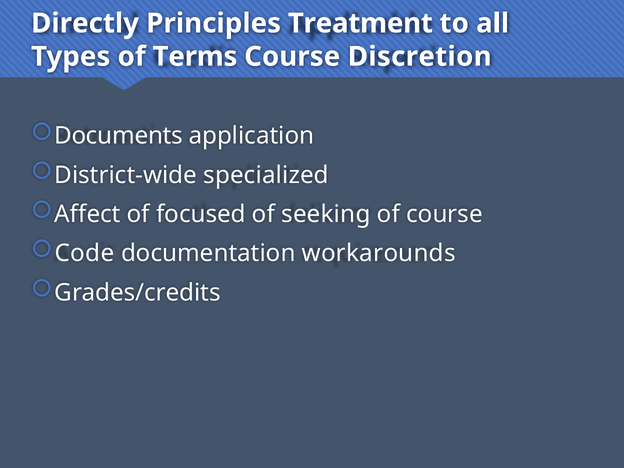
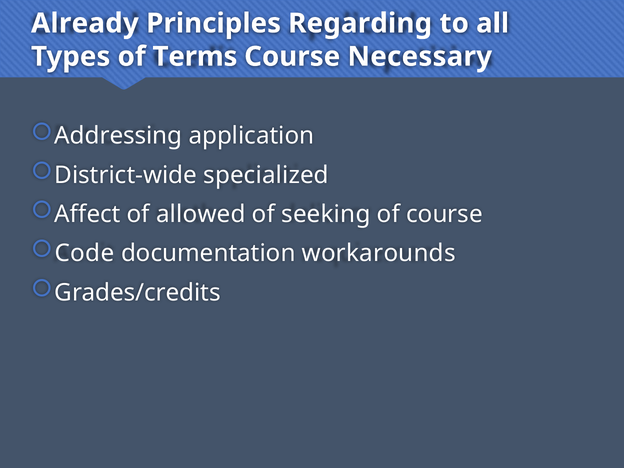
Directly: Directly -> Already (85, 23)
Treatment: Treatment -> Regarding (360, 23)
Discretion: Discretion -> Necessary (420, 57)
Documents: Documents -> Addressing (118, 136)
focused: focused -> allowed (201, 214)
